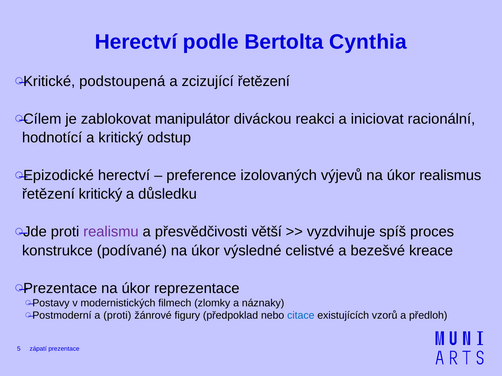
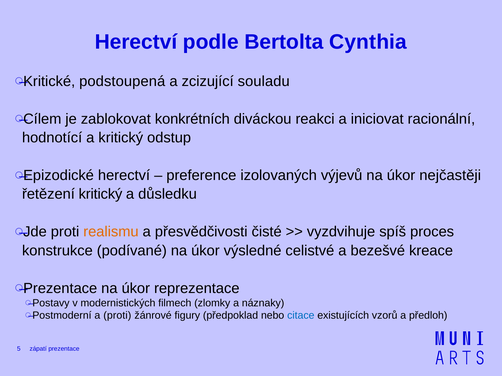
zcizující řetězení: řetězení -> souladu (264, 81)
manipulátor: manipulátor -> konkrétních (192, 119)
realismus: realismus -> nejčastěji (450, 176)
realismu colour: purple -> orange (111, 232)
větší: větší -> čisté (267, 232)
